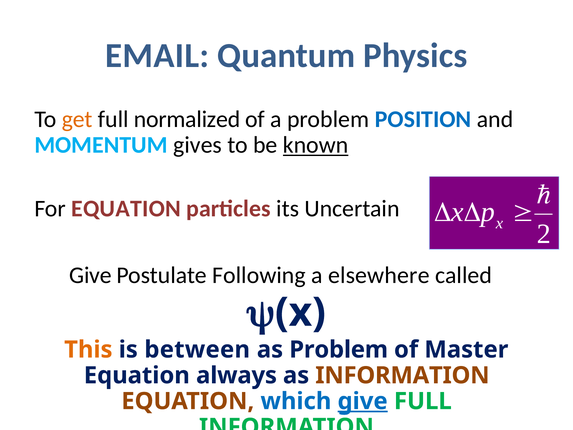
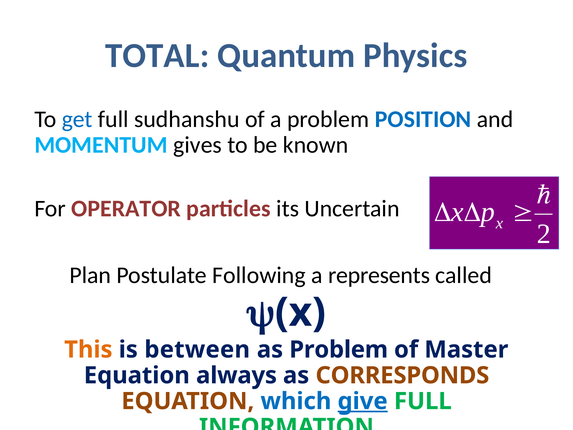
EMAIL: EMAIL -> TOTAL (157, 55)
get colour: orange -> blue (77, 119)
normalized: normalized -> sudhanshu (187, 119)
known underline: present -> none (316, 145)
For EQUATION: EQUATION -> OPERATOR (126, 209)
Give: Give -> Plan (90, 275)
elsewhere: elsewhere -> represents (379, 275)
as INFORMATION: INFORMATION -> CORRESPONDS (402, 375)
